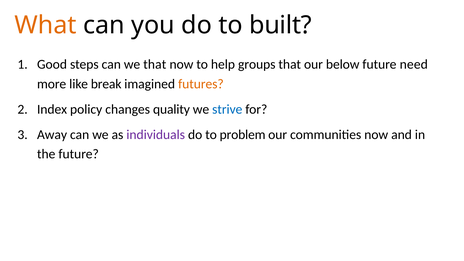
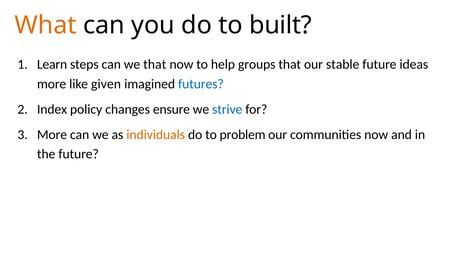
Good: Good -> Learn (52, 65)
below: below -> stable (343, 65)
need: need -> ideas (414, 65)
break: break -> given (106, 84)
futures colour: orange -> blue (201, 84)
quality: quality -> ensure (171, 109)
Away: Away -> More (52, 135)
individuals colour: purple -> orange (156, 135)
